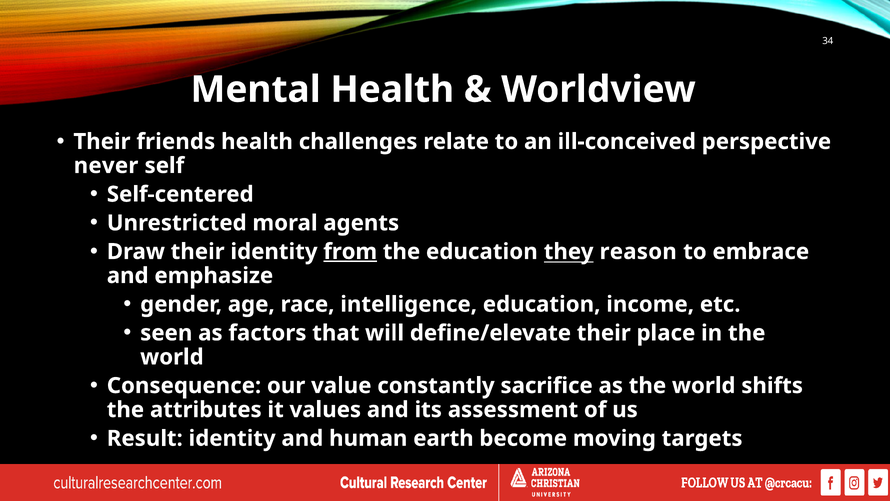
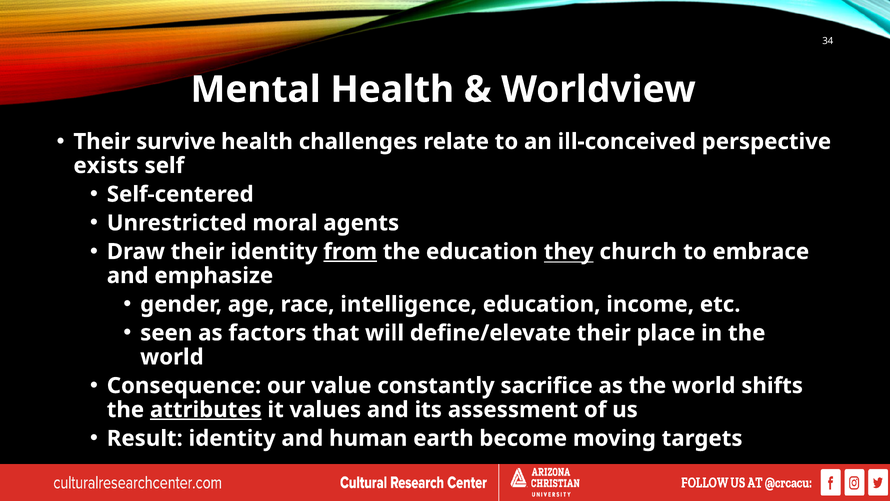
friends: friends -> survive (176, 142)
never: never -> exists (106, 166)
reason: reason -> church (638, 251)
attributes underline: none -> present (206, 409)
